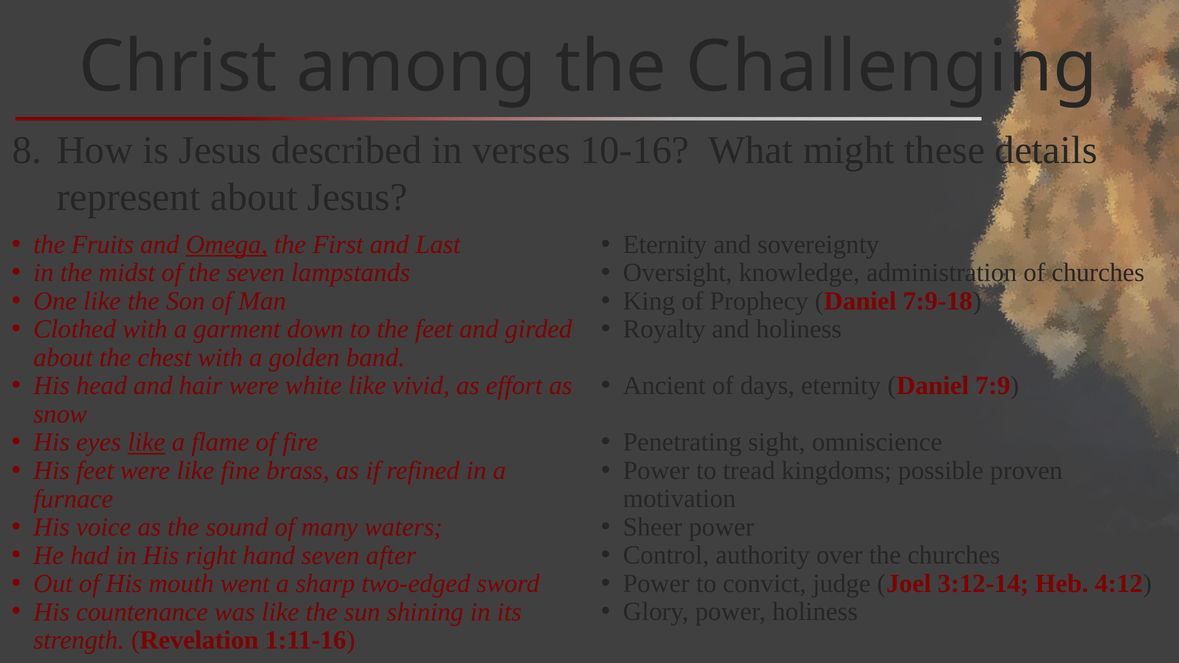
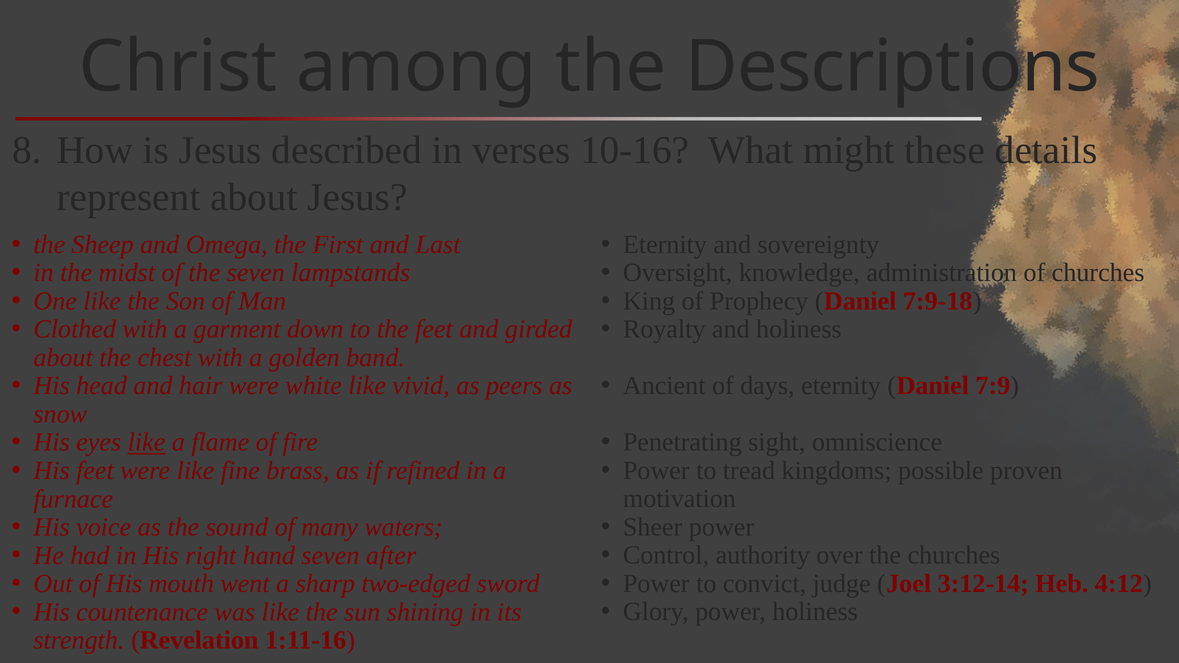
Challenging: Challenging -> Descriptions (893, 67)
Fruits: Fruits -> Sheep (103, 245)
Omega underline: present -> none (227, 245)
effort: effort -> peers (514, 386)
